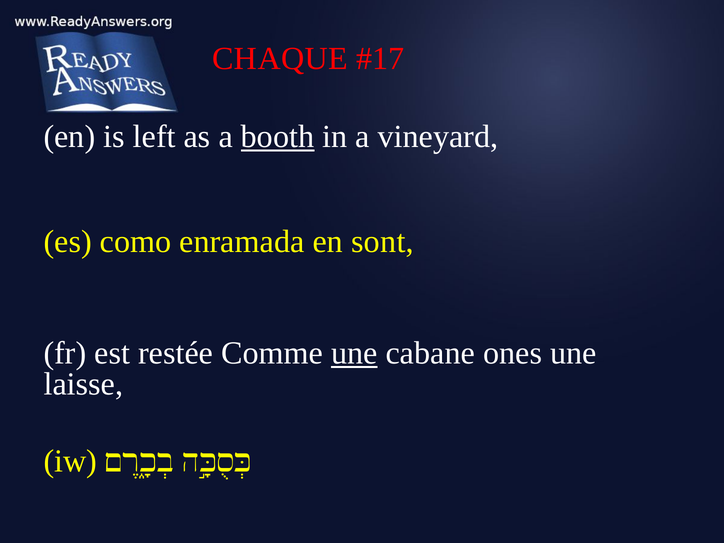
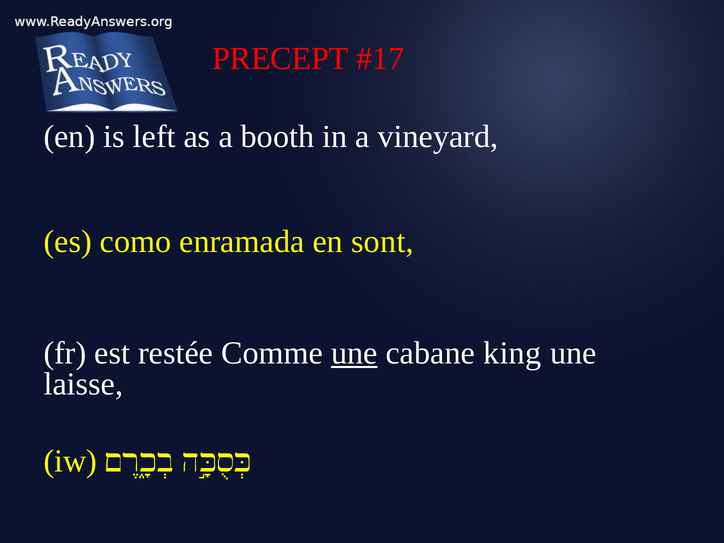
CHAQUE: CHAQUE -> PRECEPT (280, 59)
booth underline: present -> none (278, 137)
ones: ones -> king (512, 353)
